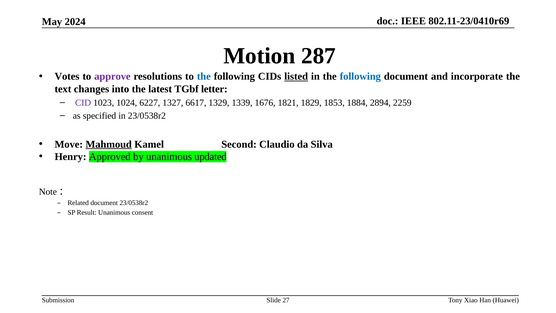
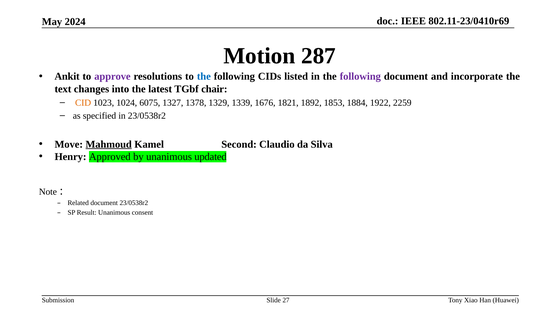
Votes: Votes -> Ankit (67, 76)
listed underline: present -> none (296, 76)
following colour: blue -> purple (360, 76)
letter: letter -> chair (214, 89)
CID colour: purple -> orange (83, 103)
6227: 6227 -> 6075 (150, 103)
6617: 6617 -> 1378 (196, 103)
1829: 1829 -> 1892 (311, 103)
2894: 2894 -> 1922 (380, 103)
